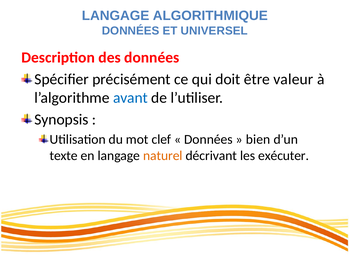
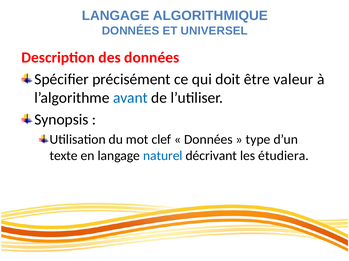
bien: bien -> type (258, 140)
naturel colour: orange -> blue (163, 156)
exécuter: exécuter -> étudiera (284, 156)
